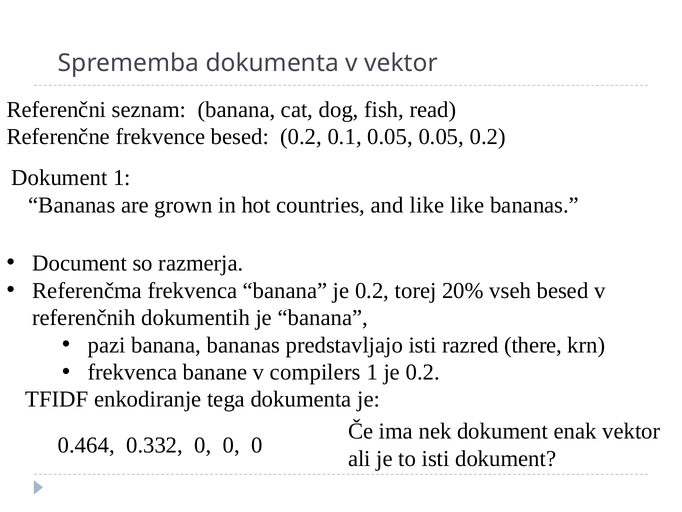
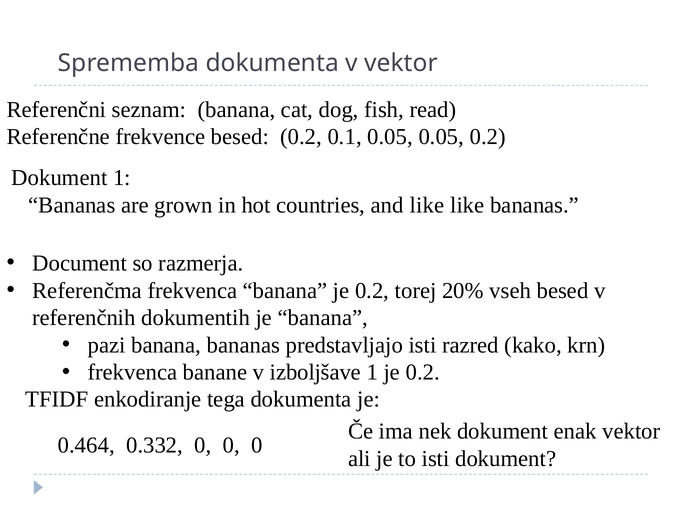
there: there -> kako (533, 345)
compilers: compilers -> izboljšave (315, 372)
